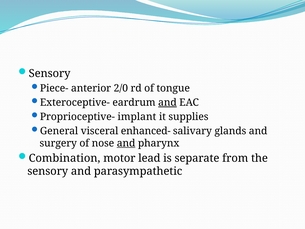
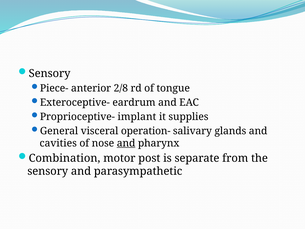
2/0: 2/0 -> 2/8 (121, 88)
and underline: present -> none (167, 102)
enhanced-: enhanced- -> operation- (146, 131)
surgery: surgery -> cavities (58, 143)
lead: lead -> post (149, 158)
